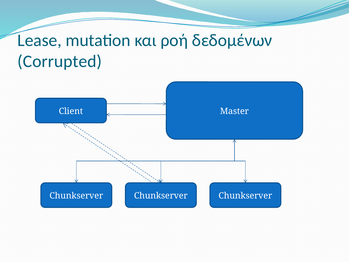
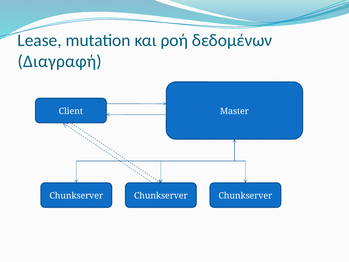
Corrupted: Corrupted -> Διαγραφή (60, 61)
